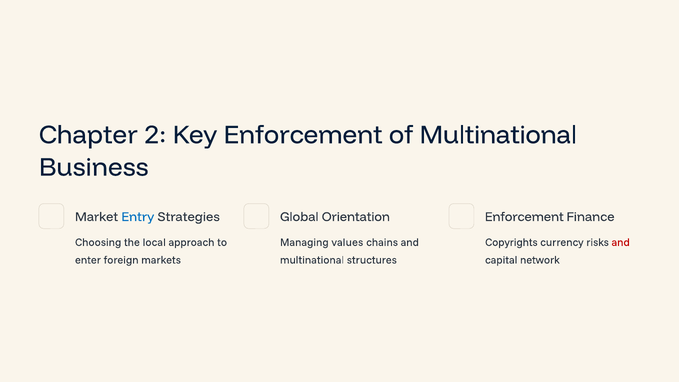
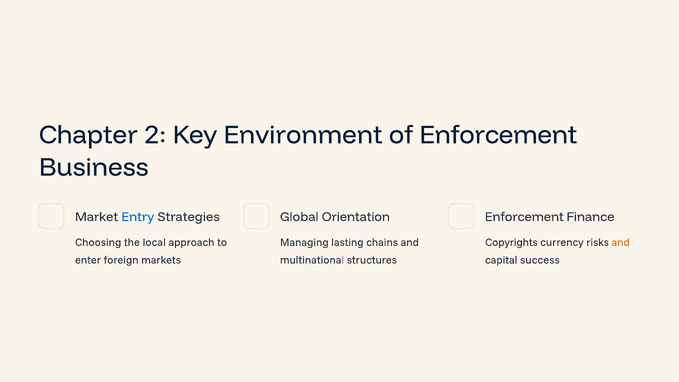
Key Enforcement: Enforcement -> Environment (303, 135)
of Multinational: Multinational -> Enforcement (498, 135)
values: values -> lasting (347, 242)
and colour: red -> orange (621, 242)
network: network -> success (540, 260)
